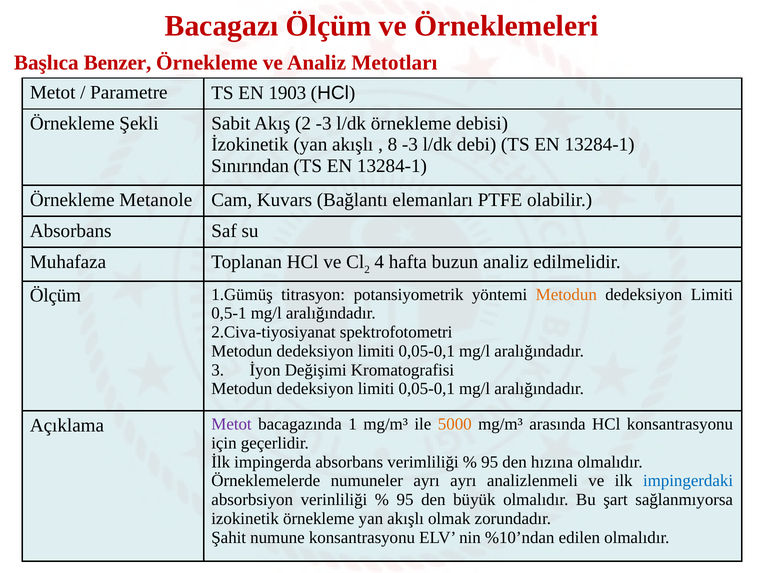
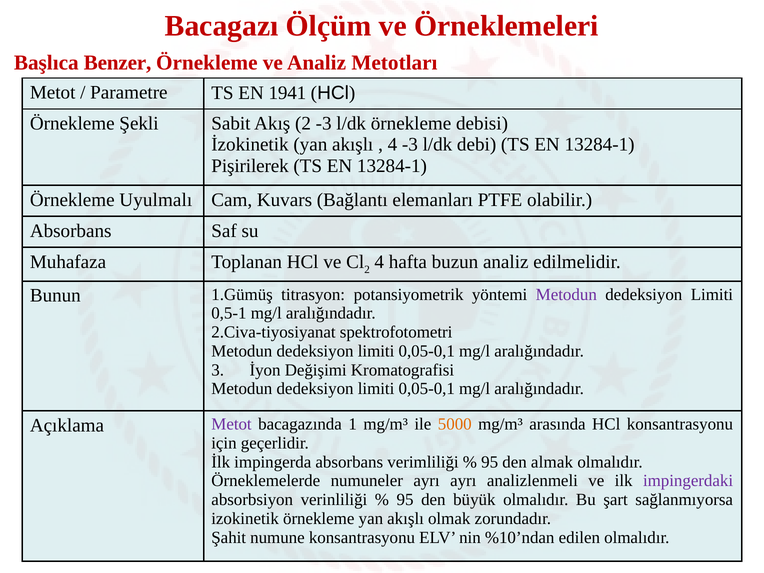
1903: 1903 -> 1941 (287, 93)
8: 8 -> 4 (392, 145)
Sınırından: Sınırından -> Pişirilerek (250, 166)
Metanole: Metanole -> Uyulmalı (156, 200)
Ölçüm: Ölçüm -> Bunun (55, 296)
Metodun colour: orange -> purple (566, 294)
hızına: hızına -> almak (552, 462)
impingerdaki colour: blue -> purple (688, 481)
